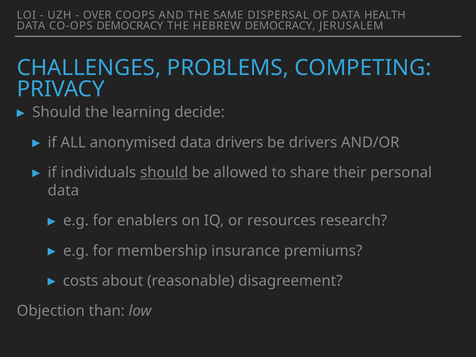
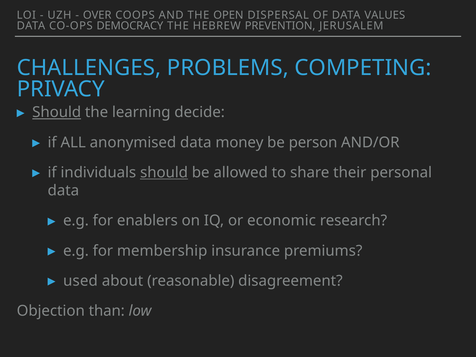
SAME: SAME -> OPEN (228, 15)
HEALTH: HEALTH -> VALUES (385, 15)
HEBREW DEMOCRACY: DEMOCRACY -> PREVENTION (280, 26)
Should underline: none -> present (57, 112)
data drivers: drivers -> money (239, 142)
be drivers: drivers -> person (313, 142)
resources: resources -> economic (282, 221)
costs: costs -> used (80, 281)
